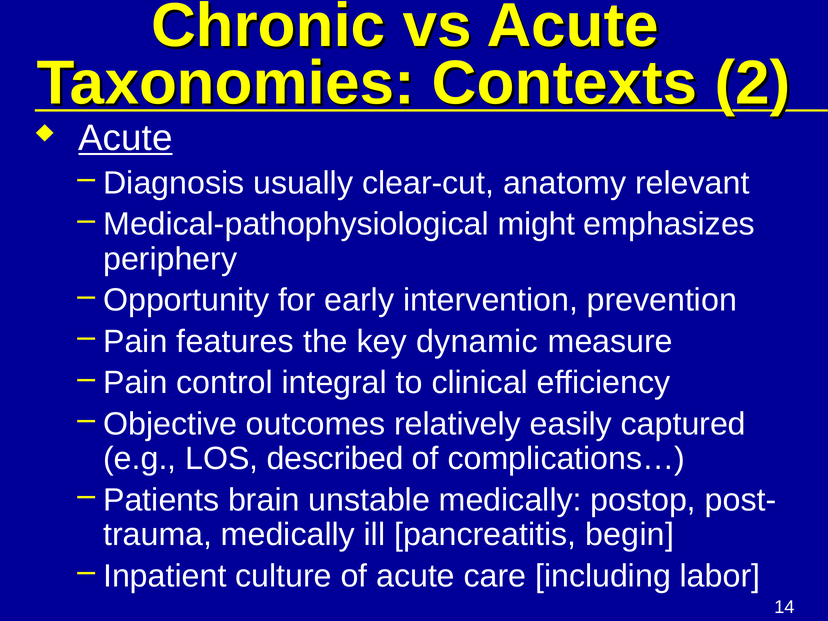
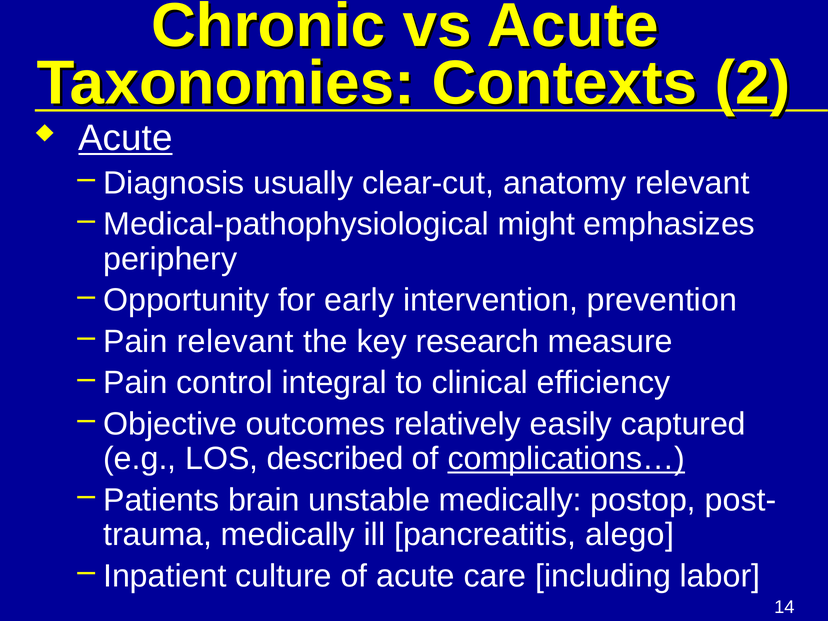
Pain features: features -> relevant (235, 341)
dynamic: dynamic -> research (477, 341)
complications… underline: none -> present (566, 459)
begin: begin -> alego (630, 535)
